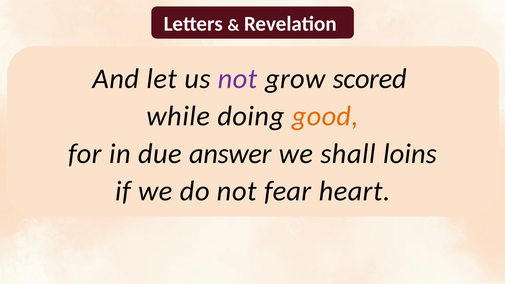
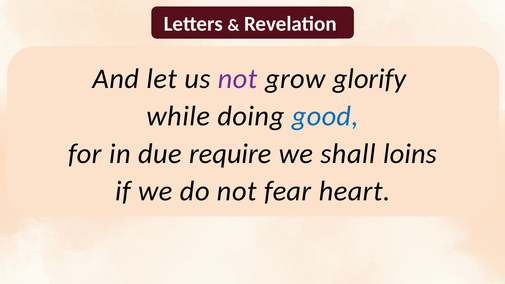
scored: scored -> glorify (370, 79)
good colour: orange -> blue (325, 116)
answer: answer -> require (230, 154)
